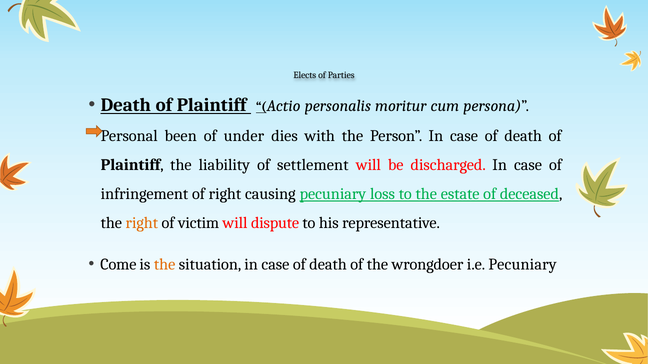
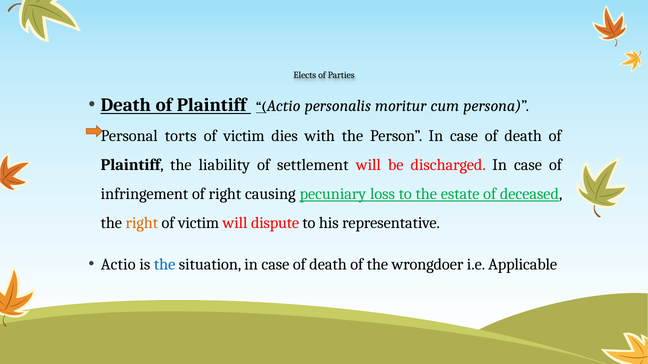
been: been -> torts (181, 136)
under: under -> victim (244, 136)
Come: Come -> Actio (118, 265)
the colour: orange -> blue (165, 265)
i.e Pecuniary: Pecuniary -> Applicable (523, 265)
